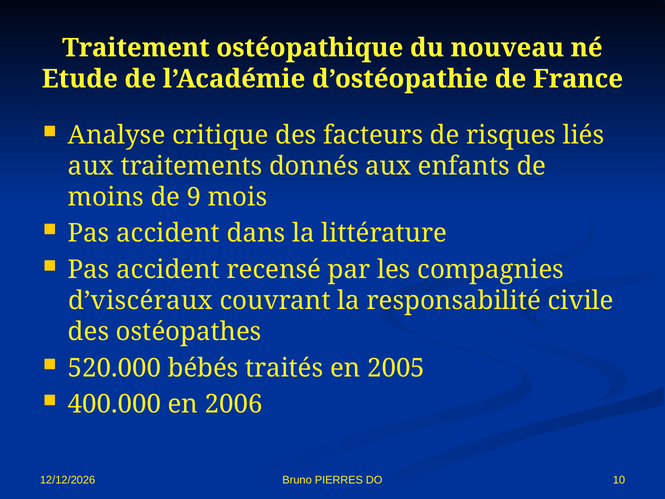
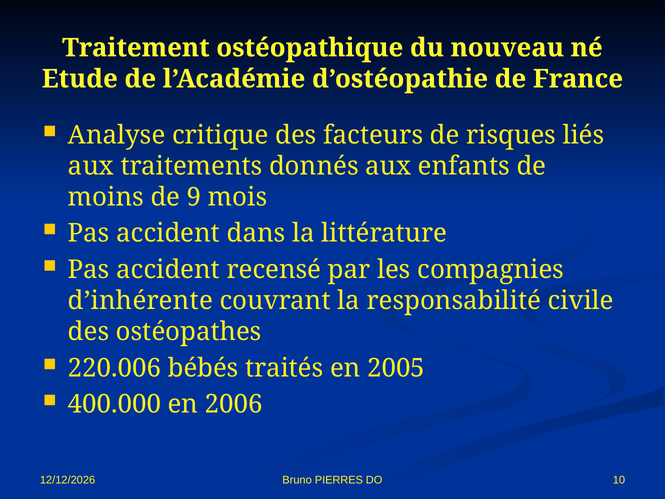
d’viscéraux: d’viscéraux -> d’inhérente (140, 301)
520.000: 520.000 -> 220.006 (114, 368)
